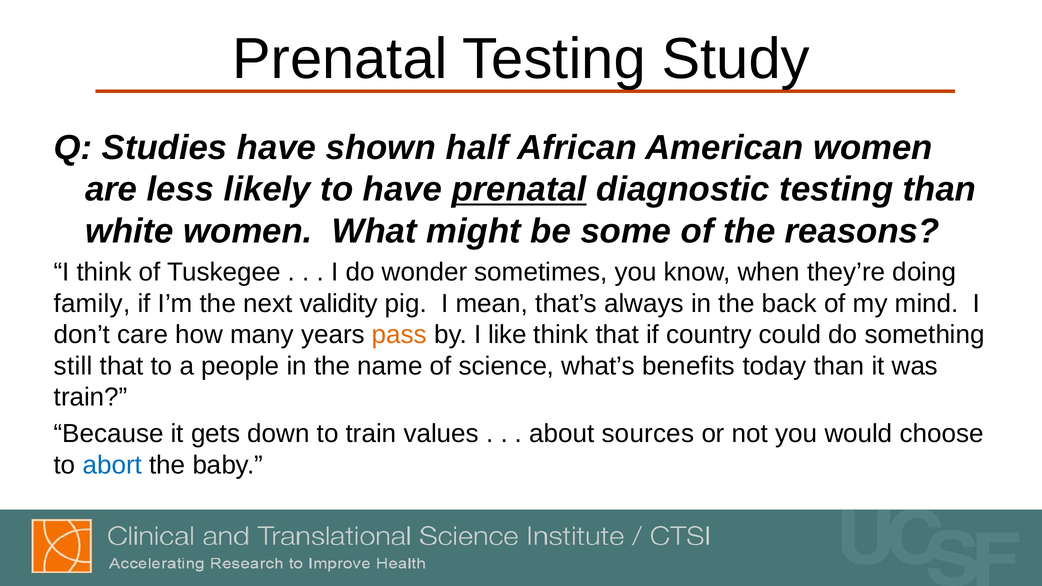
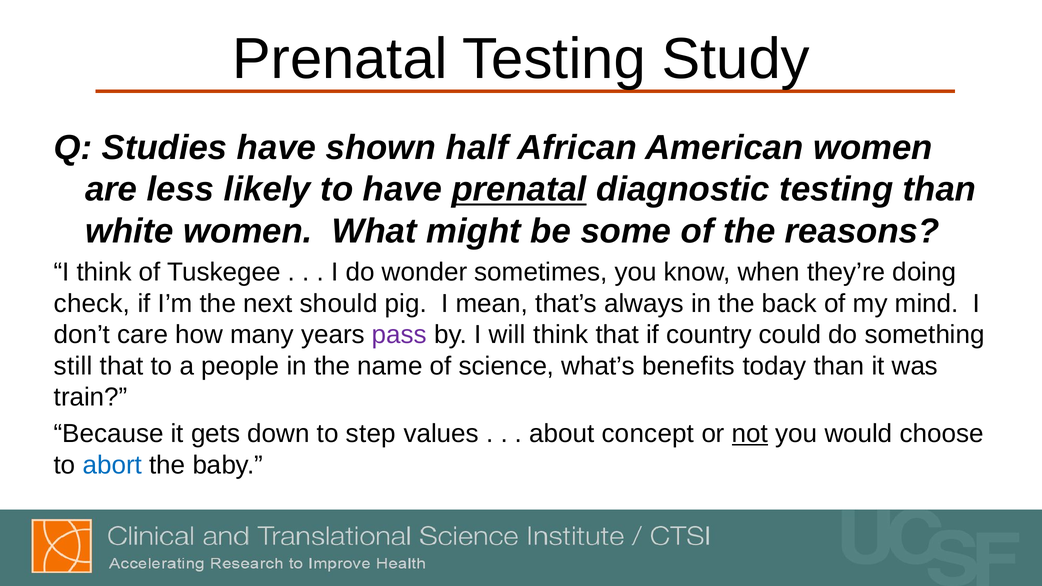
family: family -> check (92, 304)
validity: validity -> should (339, 304)
pass colour: orange -> purple (399, 335)
like: like -> will (507, 335)
to train: train -> step (371, 434)
sources: sources -> concept (648, 434)
not underline: none -> present (750, 434)
